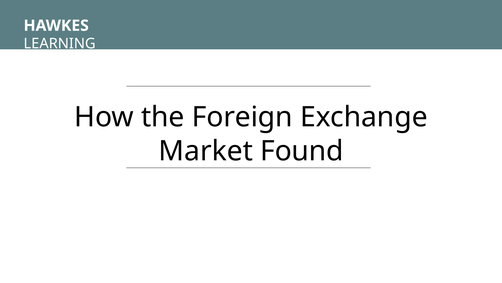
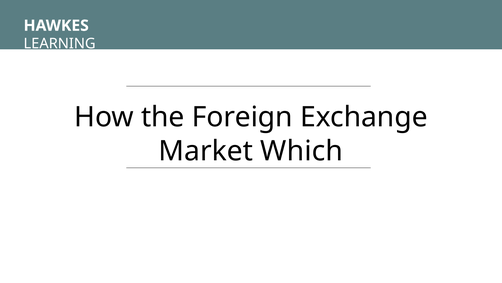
Found: Found -> Which (302, 151)
